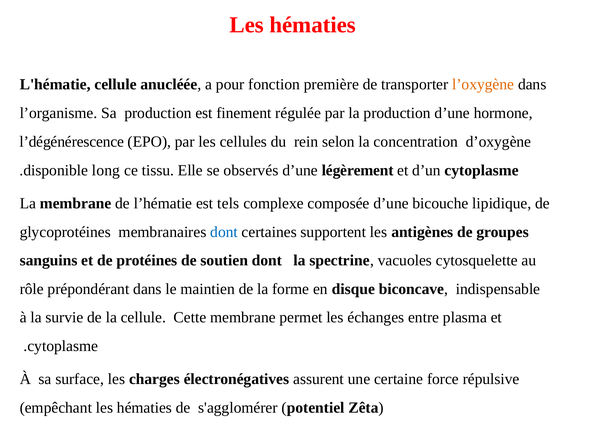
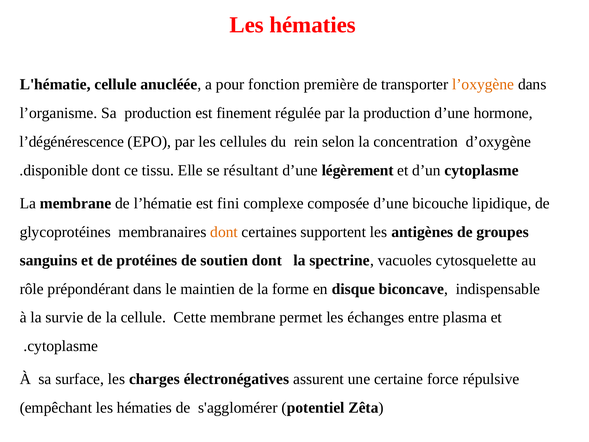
disponible long: long -> dont (106, 170)
observés: observés -> résultant (251, 170)
tels: tels -> fini (228, 203)
dont colour: blue -> orange (224, 232)
